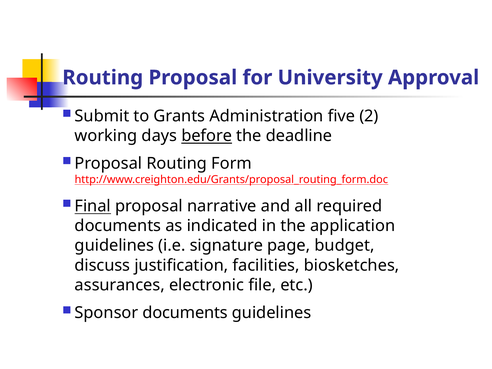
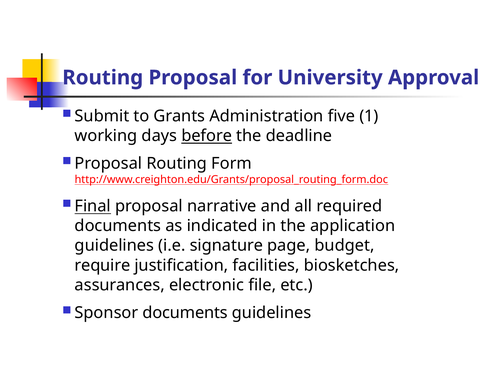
2: 2 -> 1 (369, 116)
discuss: discuss -> require (102, 265)
